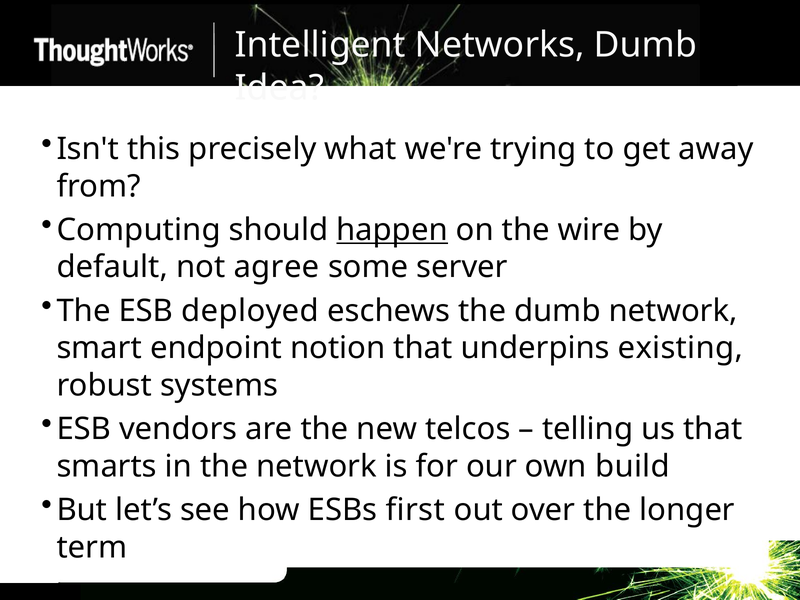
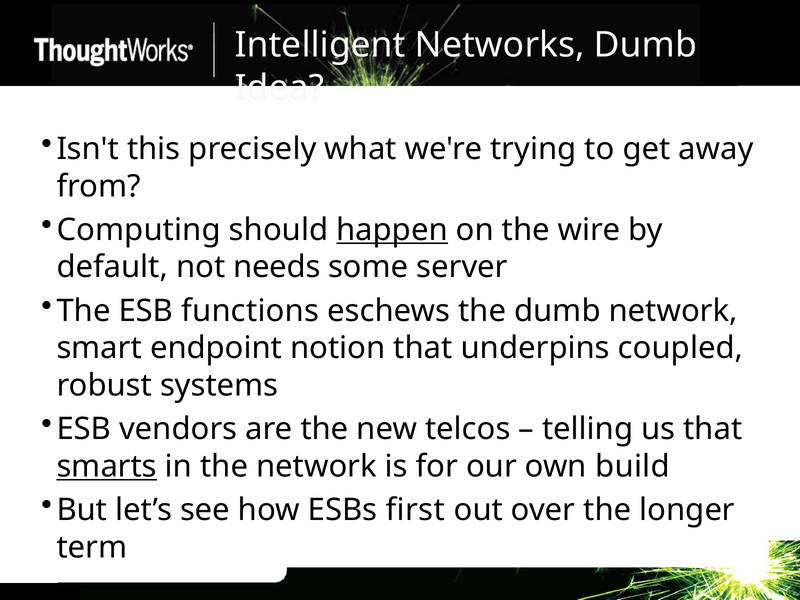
agree: agree -> needs (277, 267)
deployed: deployed -> functions (250, 311)
existing: existing -> coupled (680, 348)
smarts underline: none -> present (107, 466)
